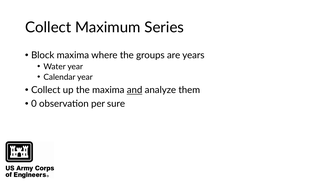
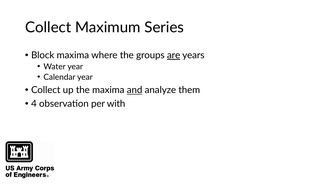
are underline: none -> present (174, 55)
0: 0 -> 4 (34, 104)
sure: sure -> with (116, 104)
